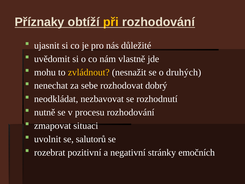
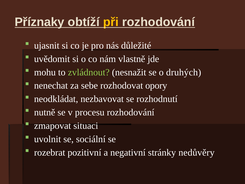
zvládnout colour: yellow -> light green (89, 72)
dobrý: dobrý -> opory (156, 86)
salutorů: salutorů -> sociální (91, 139)
emočních: emočních -> nedůvěry (197, 152)
